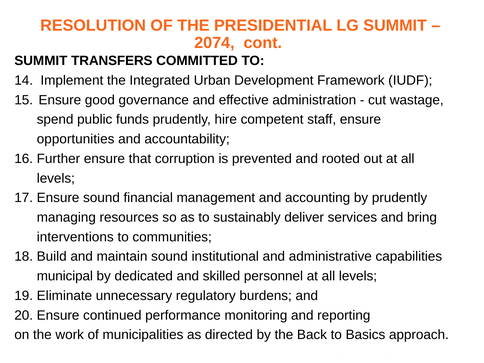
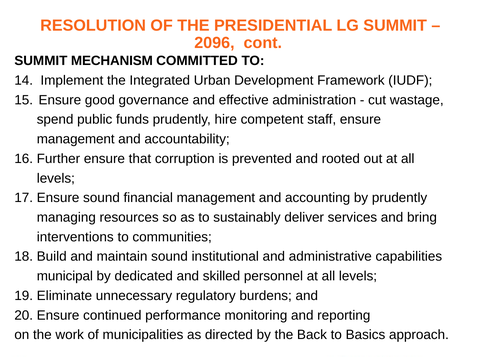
2074: 2074 -> 2096 (214, 43)
TRANSFERS: TRANSFERS -> MECHANISM (112, 61)
opportunities: opportunities -> management (76, 139)
